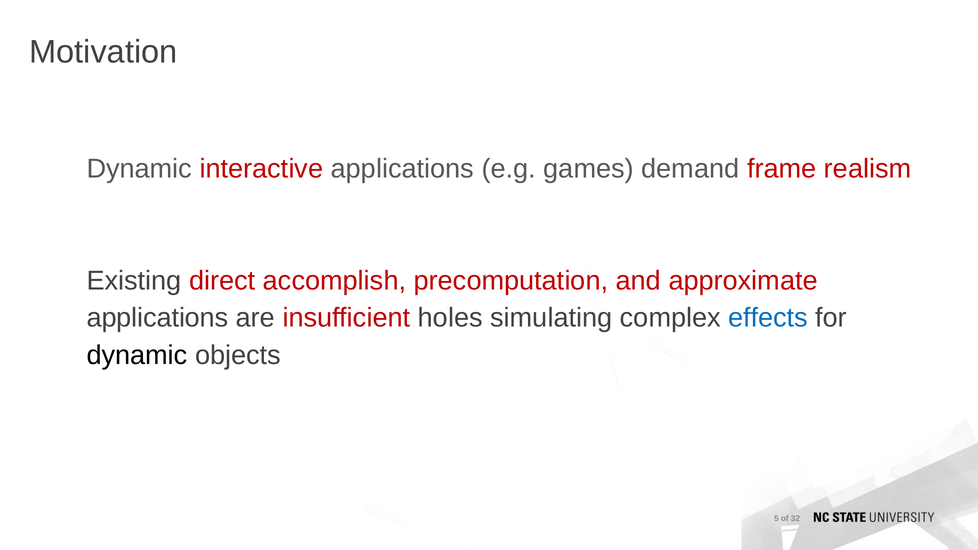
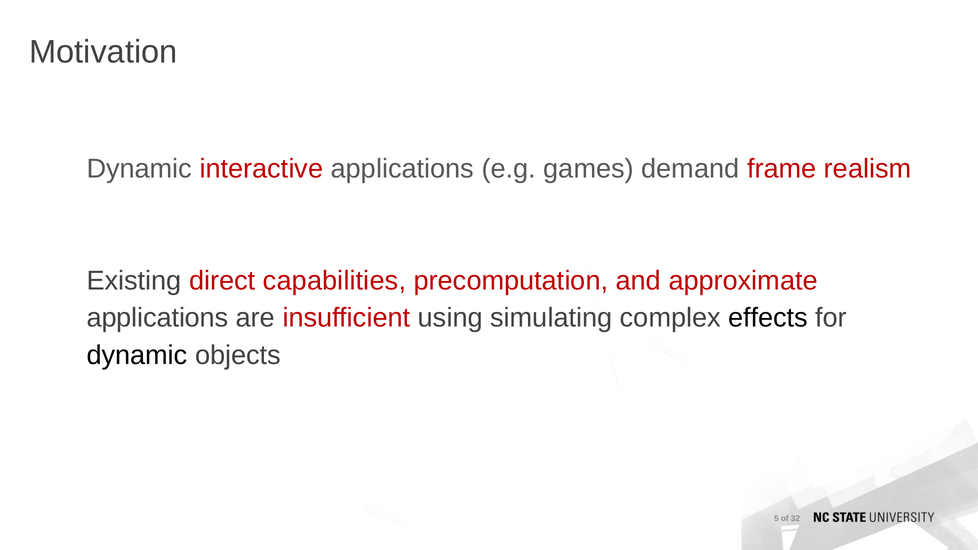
accomplish: accomplish -> capabilities (334, 281)
holes: holes -> using (450, 318)
effects colour: blue -> black (768, 318)
